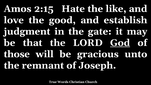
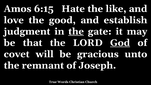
2:15: 2:15 -> 6:15 (44, 9)
the underline: none -> present (76, 31)
those: those -> covet (17, 54)
